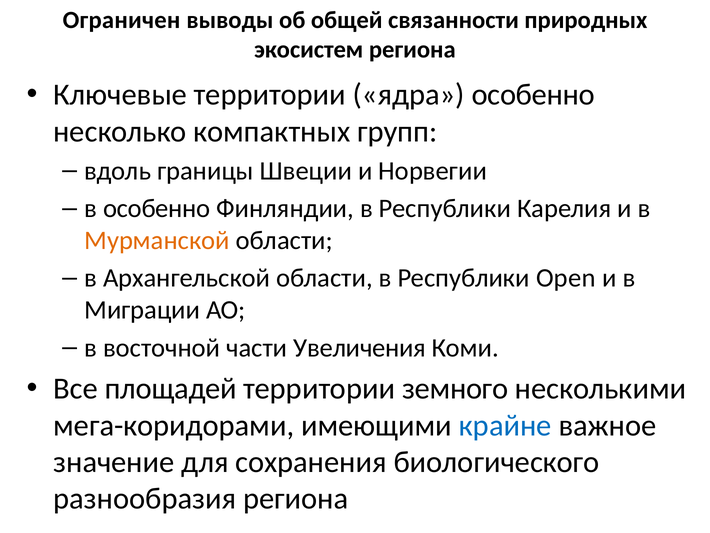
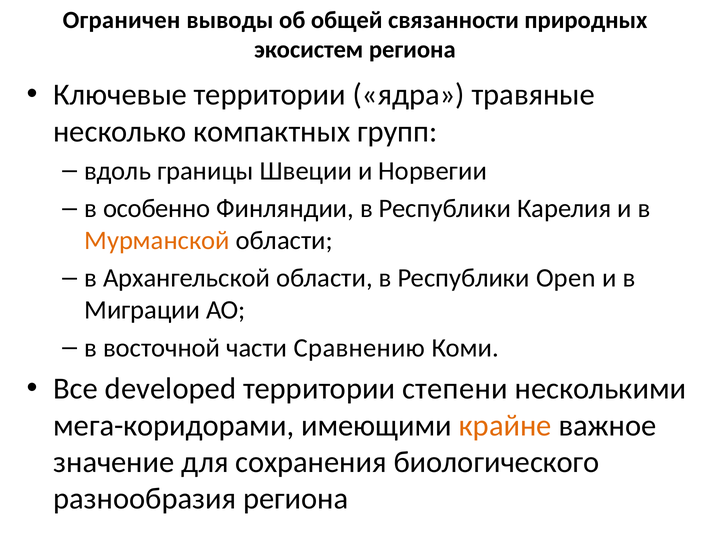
ядра особенно: особенно -> травяные (533, 95)
Увеличения: Увеличения -> Сравнению (359, 347)
площадей: площадей -> developed (171, 388)
земного: земного -> степени (455, 388)
крайне colour: blue -> orange (505, 425)
